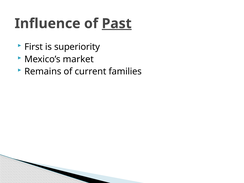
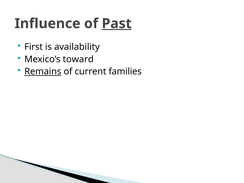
superiority: superiority -> availability (77, 47)
market: market -> toward (78, 59)
Remains underline: none -> present (43, 72)
